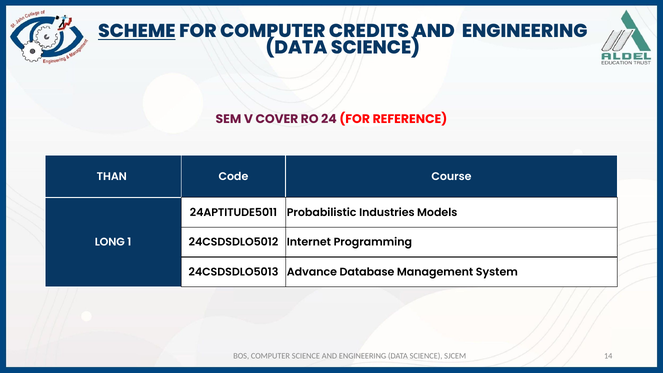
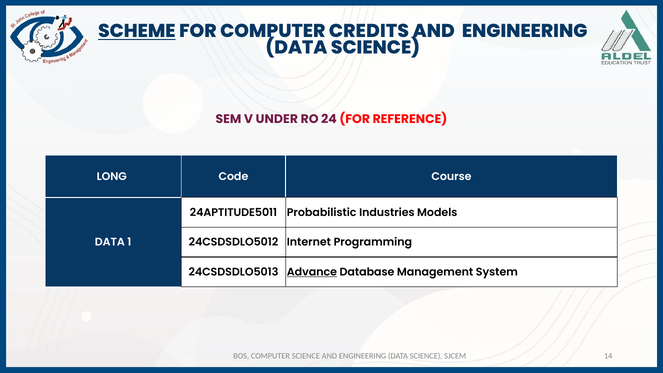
COVER: COVER -> UNDER (277, 119)
THAN: THAN -> LONG (112, 176)
LONG: LONG -> DATA (110, 242)
Advance underline: none -> present (312, 272)
